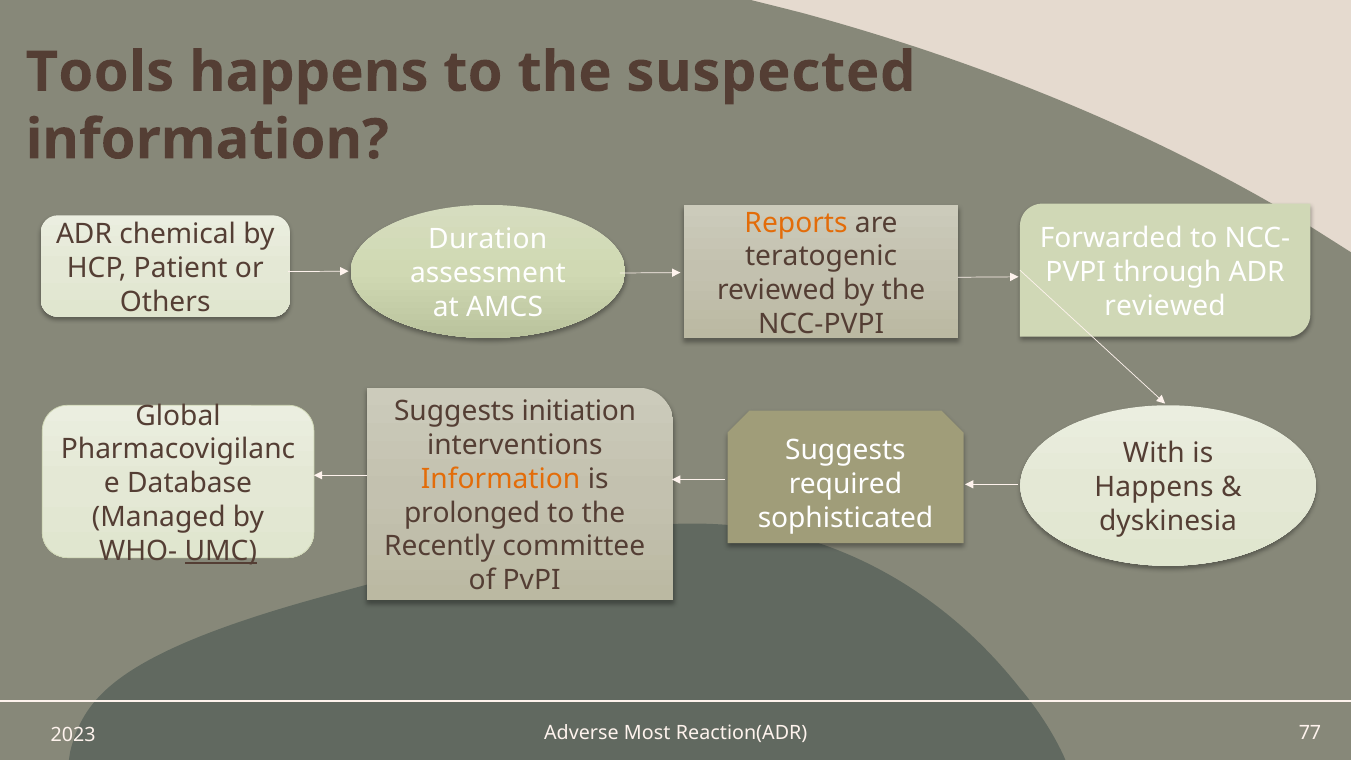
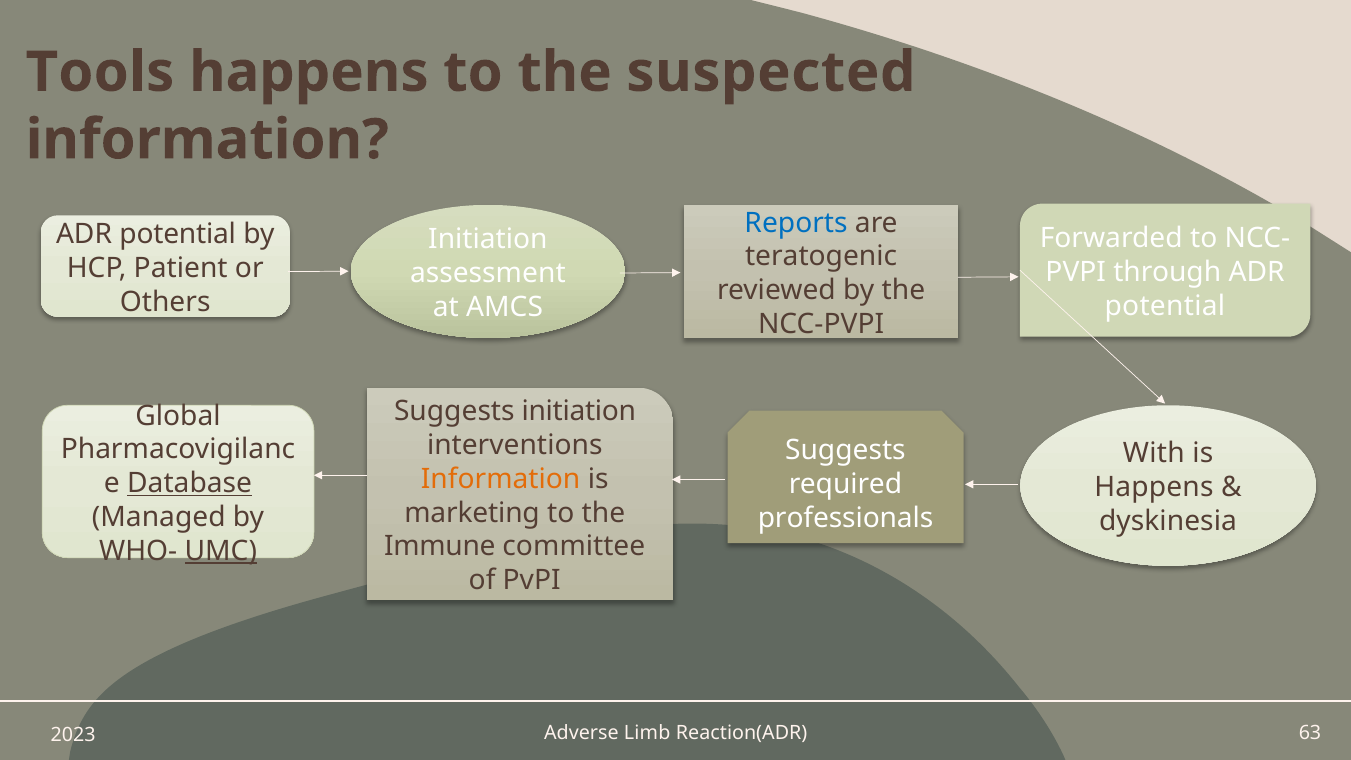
Reports colour: orange -> blue (796, 223)
chemical: chemical -> potential (178, 234)
Duration: Duration -> Initiation (488, 240)
reviewed: reviewed -> potential (1165, 306)
Database underline: none -> present (190, 483)
prolonged: prolonged -> marketing (472, 513)
sophisticated: sophisticated -> professionals (846, 518)
Recently: Recently -> Immune (440, 547)
Most: Most -> Limb (647, 733)
77: 77 -> 63 (1310, 733)
